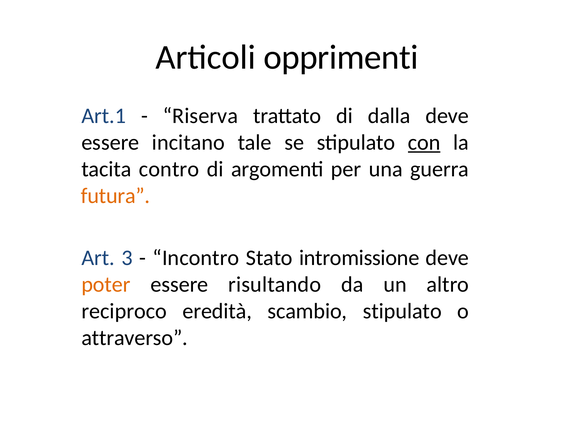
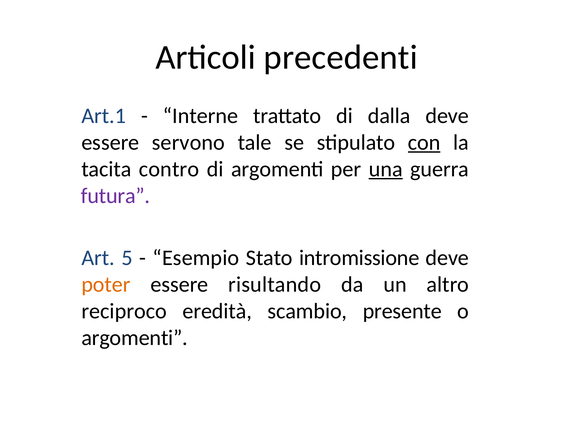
opprimenti: opprimenti -> precedenti (341, 57)
Riserva: Riserva -> Interne (201, 116)
incitano: incitano -> servono (188, 142)
una underline: none -> present (386, 169)
futura colour: orange -> purple (115, 196)
3: 3 -> 5 (127, 258)
Incontro: Incontro -> Esempio (196, 258)
scambio stipulato: stipulato -> presente (402, 311)
attraverso: attraverso -> argomenti (135, 337)
